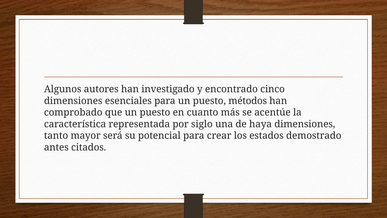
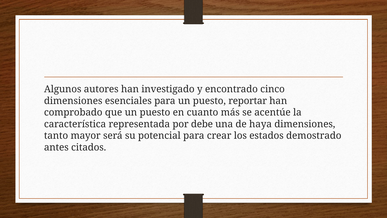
métodos: métodos -> reportar (248, 101)
siglo: siglo -> debe (202, 124)
